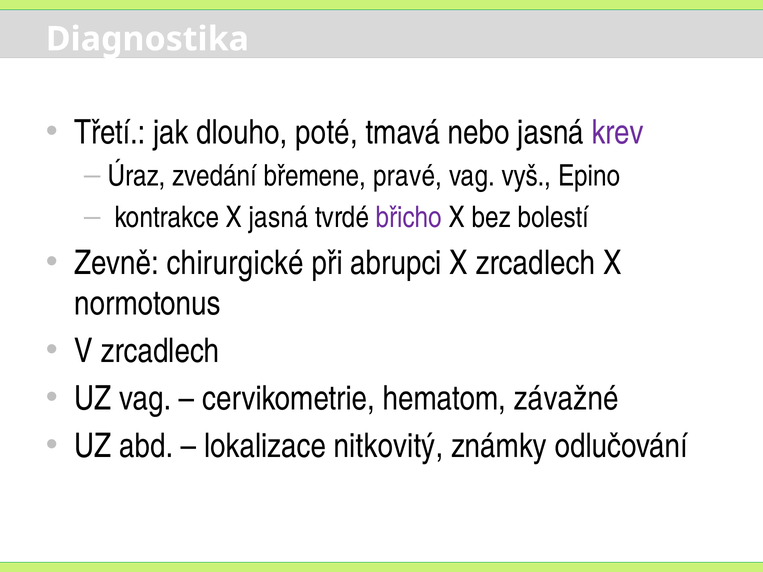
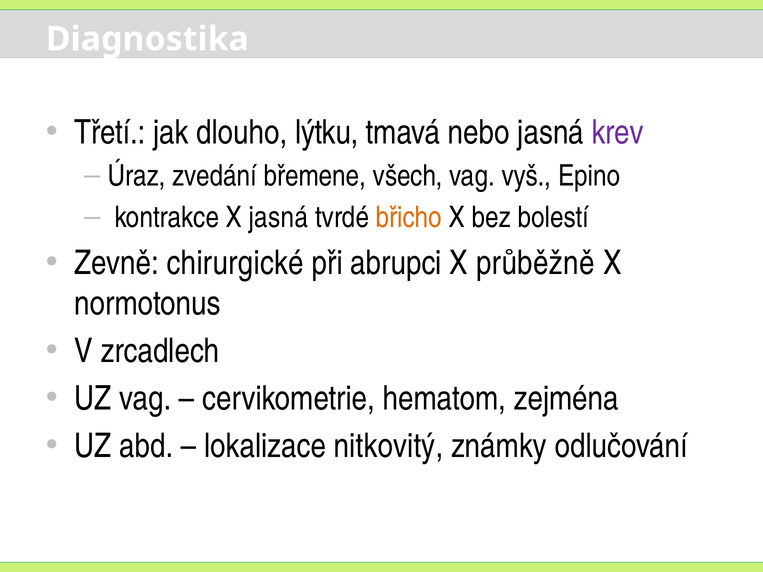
poté: poté -> lýtku (327, 132)
pravé: pravé -> všech (408, 176)
břicho colour: purple -> orange (409, 218)
X zrcadlech: zrcadlech -> průběžně (535, 263)
závažné: závažné -> zejména (566, 399)
